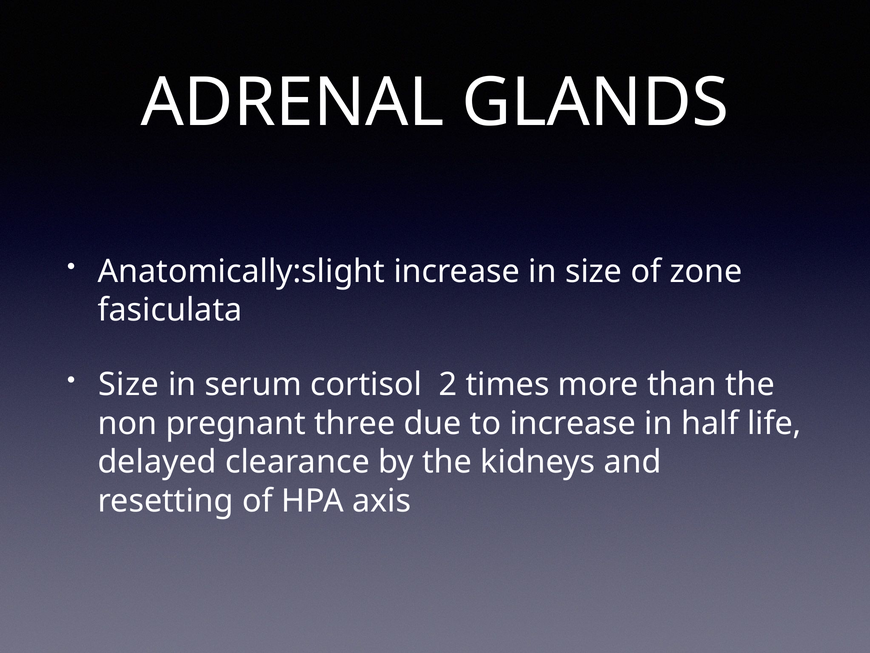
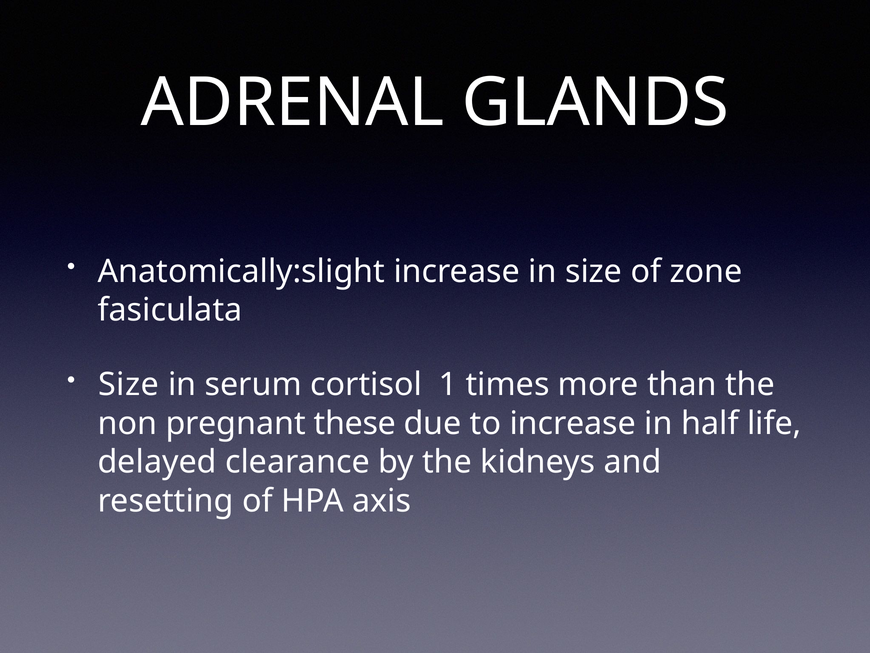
2: 2 -> 1 (448, 384)
three: three -> these (355, 423)
